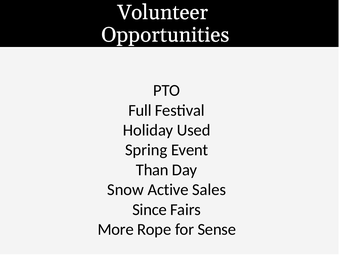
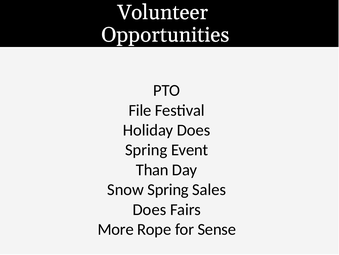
Full: Full -> File (140, 110)
Holiday Used: Used -> Does (194, 130)
Snow Active: Active -> Spring (168, 189)
Since: Since -> Does (149, 209)
